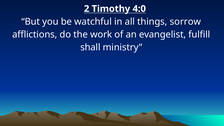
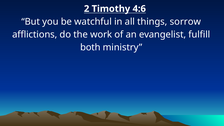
4:0: 4:0 -> 4:6 (139, 9)
shall: shall -> both (90, 47)
